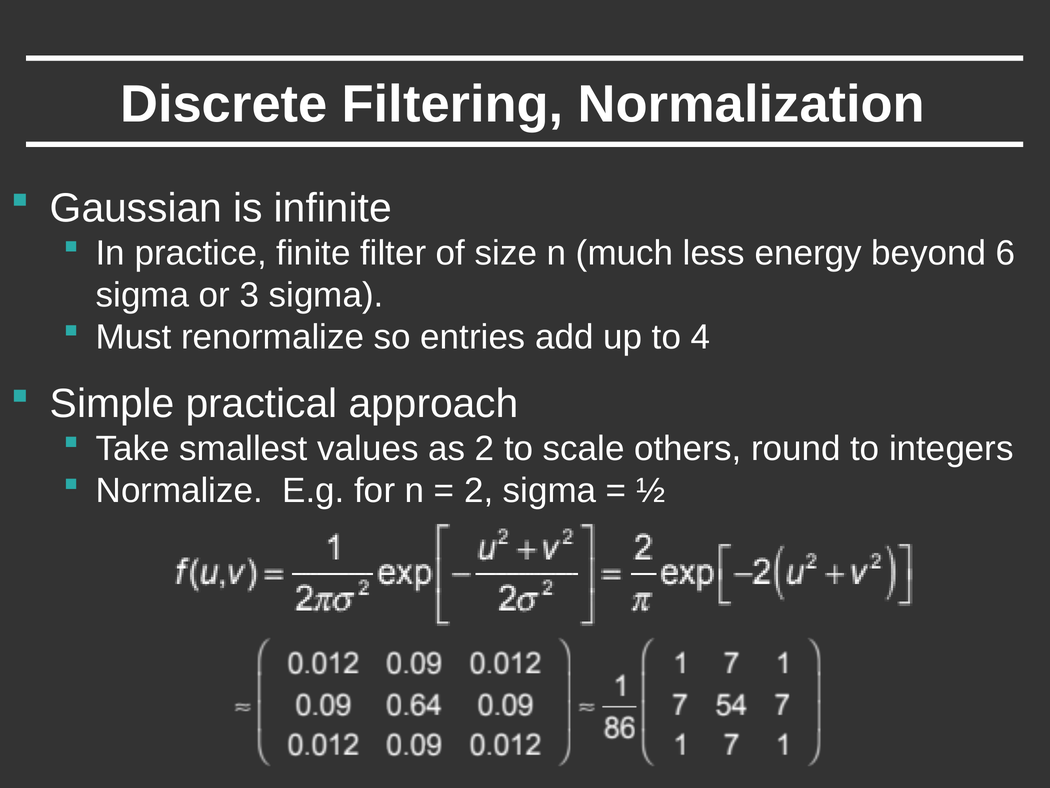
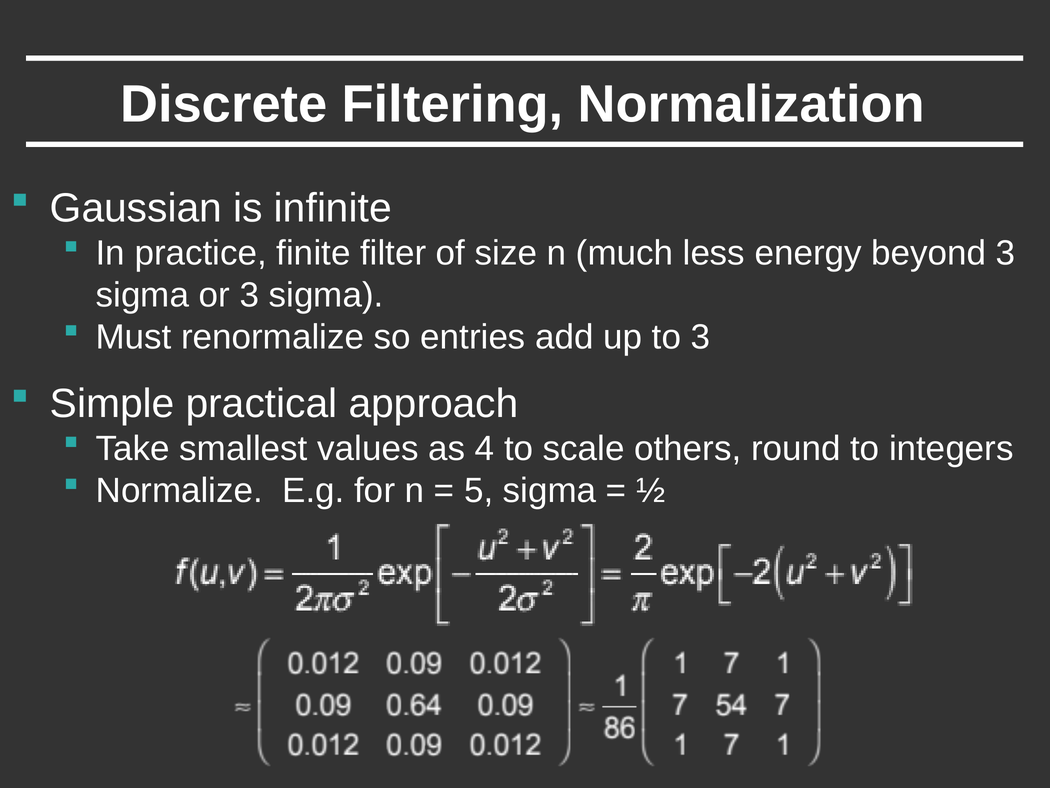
beyond 6: 6 -> 3 (1006, 253)
to 4: 4 -> 3 (700, 337)
as 2: 2 -> 4 (485, 449)
2: 2 -> 5 (479, 491)
